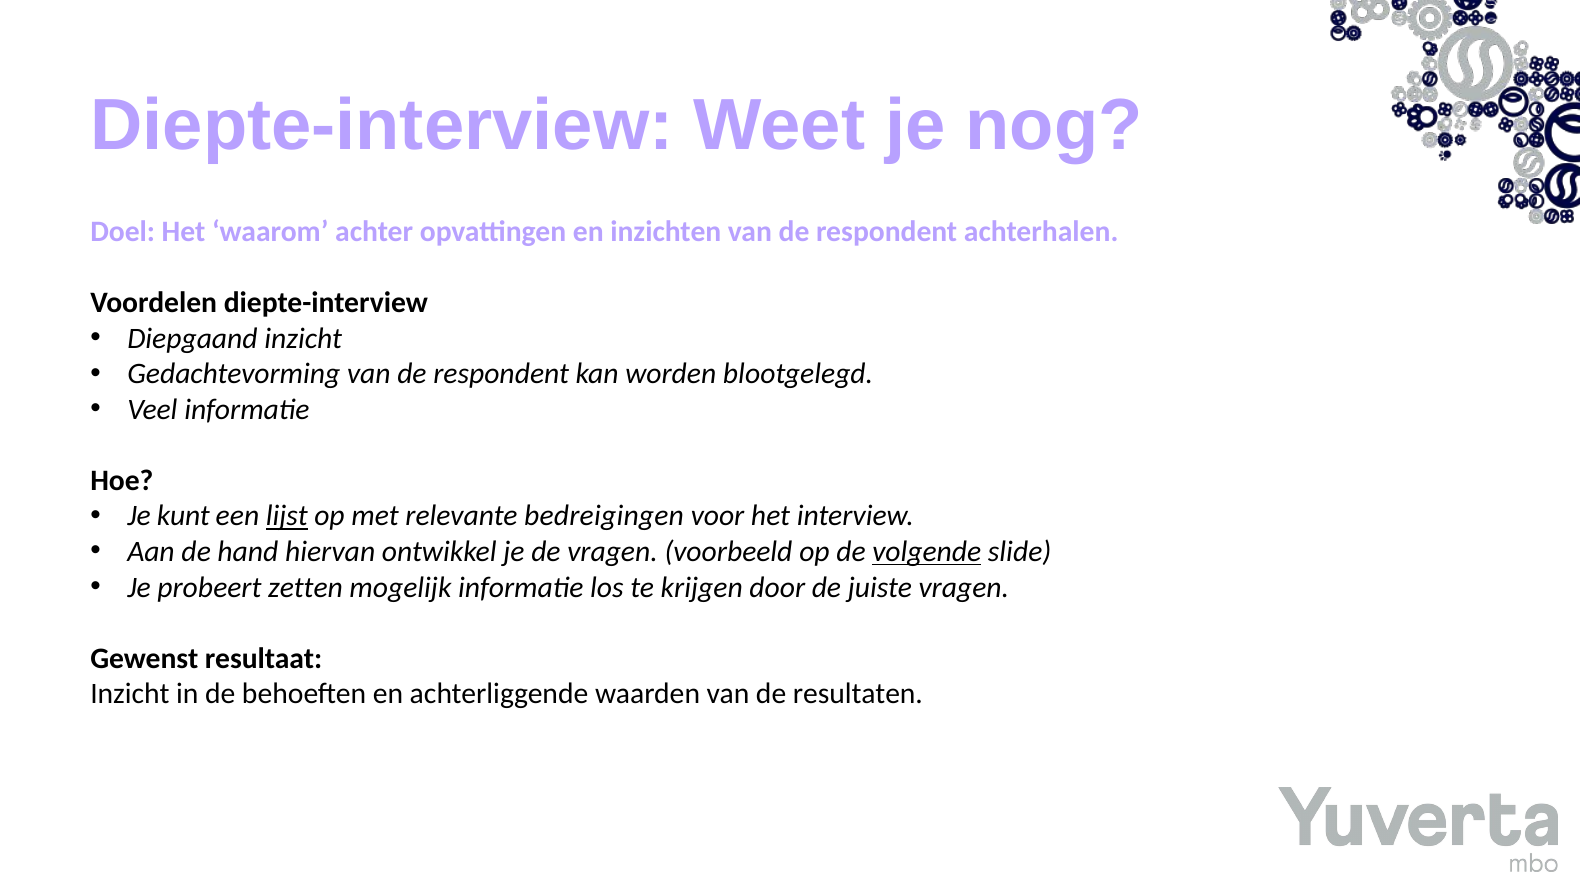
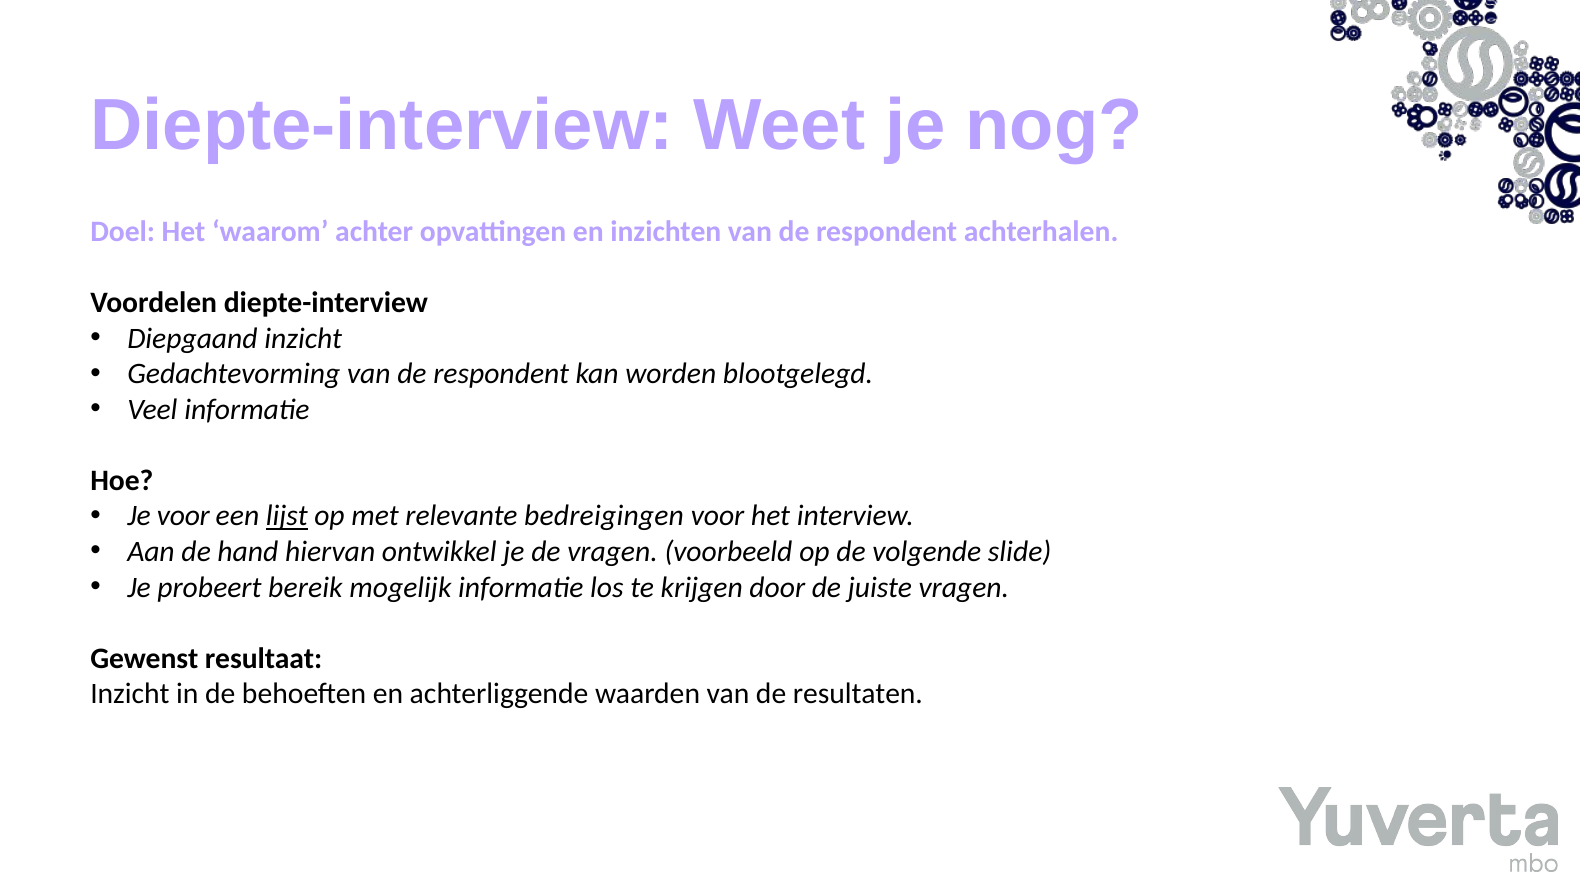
Je kunt: kunt -> voor (183, 516)
volgende underline: present -> none (927, 552)
zetten: zetten -> bereik (305, 587)
